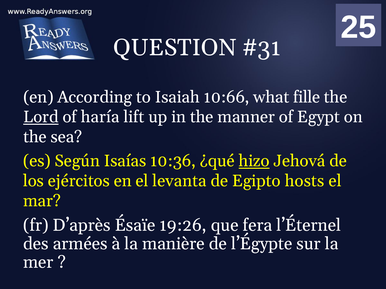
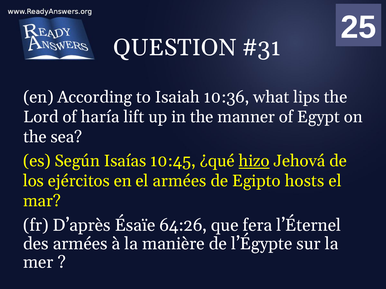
10:66: 10:66 -> 10:36 (227, 97)
fille: fille -> lips (307, 97)
Lord underline: present -> none (41, 117)
10:36: 10:36 -> 10:45 (173, 161)
el levanta: levanta -> armées (179, 181)
19:26: 19:26 -> 64:26 (183, 226)
